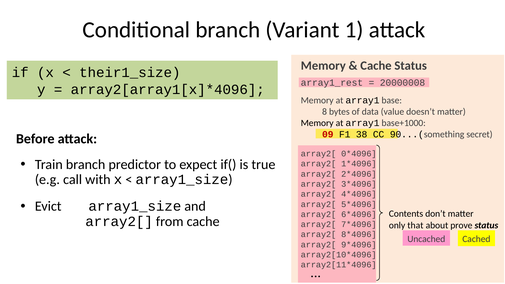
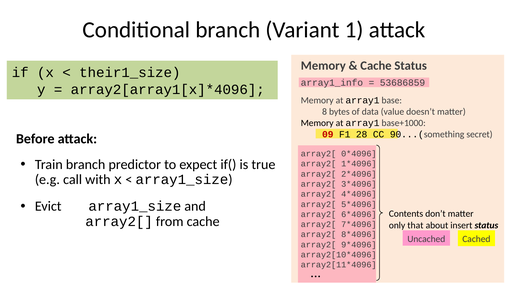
array1_rest: array1_rest -> array1_info (332, 83)
20000008: 20000008 -> 53686859 (403, 83)
38: 38 -> 28 (362, 134)
prove: prove -> insert (461, 225)
